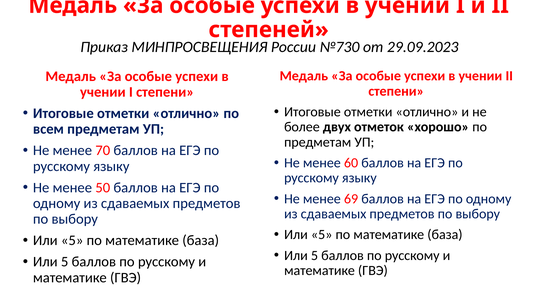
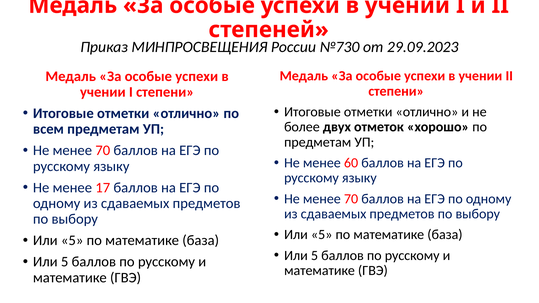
50: 50 -> 17 (103, 188)
69: 69 -> 70 (351, 199)
